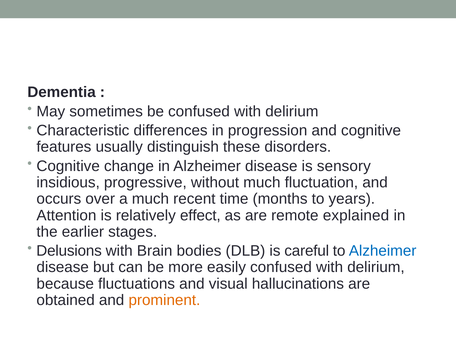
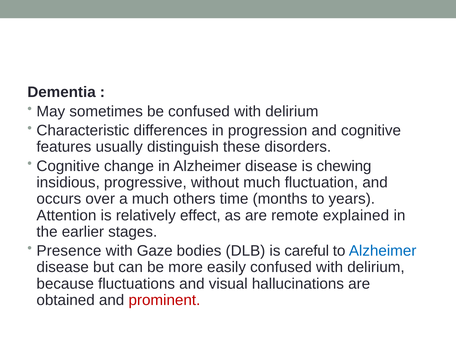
sensory: sensory -> chewing (344, 166)
recent: recent -> others (194, 199)
Delusions: Delusions -> Presence (69, 251)
Brain: Brain -> Gaze (155, 251)
prominent colour: orange -> red (164, 300)
